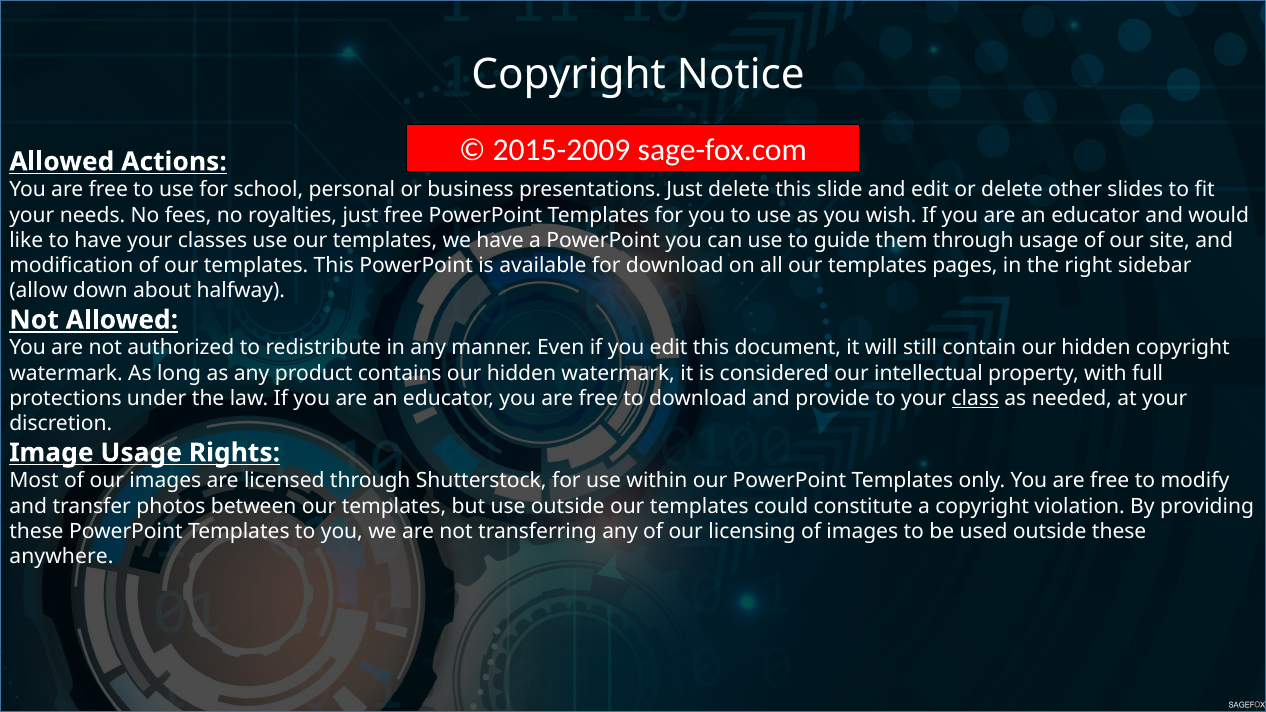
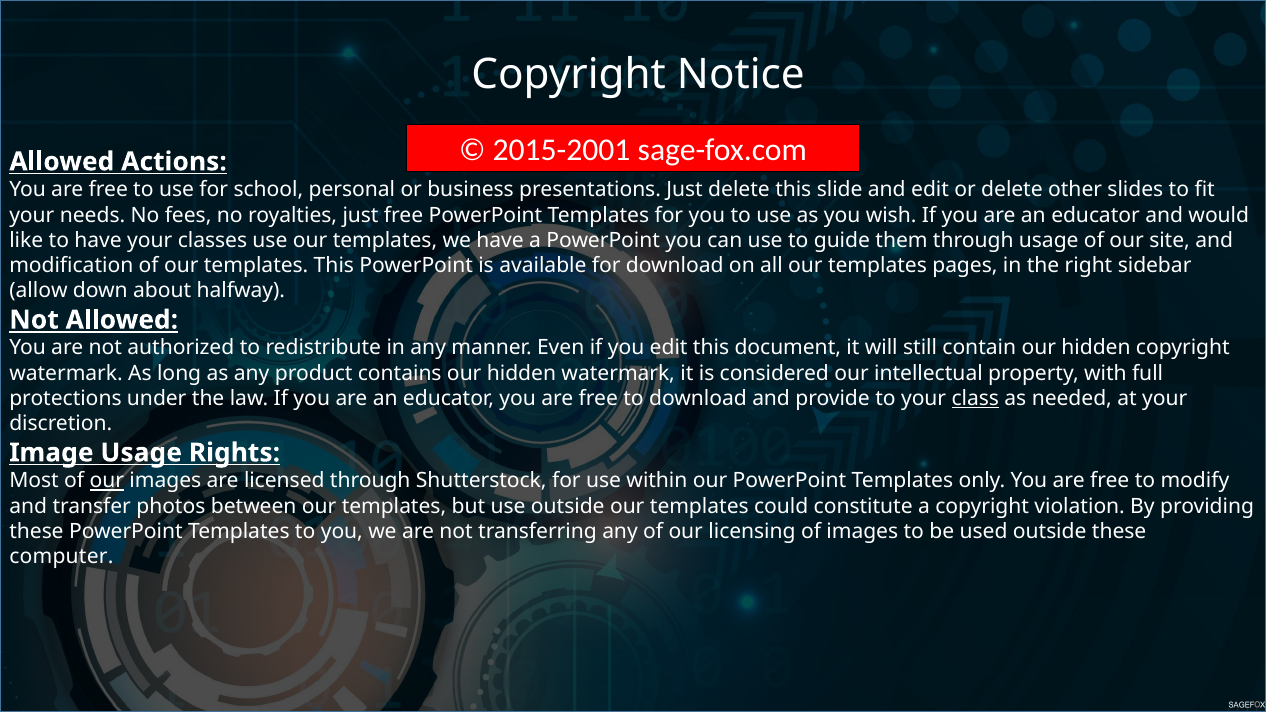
2015-2009: 2015-2009 -> 2015-2001 (562, 150)
our underline: none -> present (107, 481)
anywhere: anywhere -> computer (61, 557)
